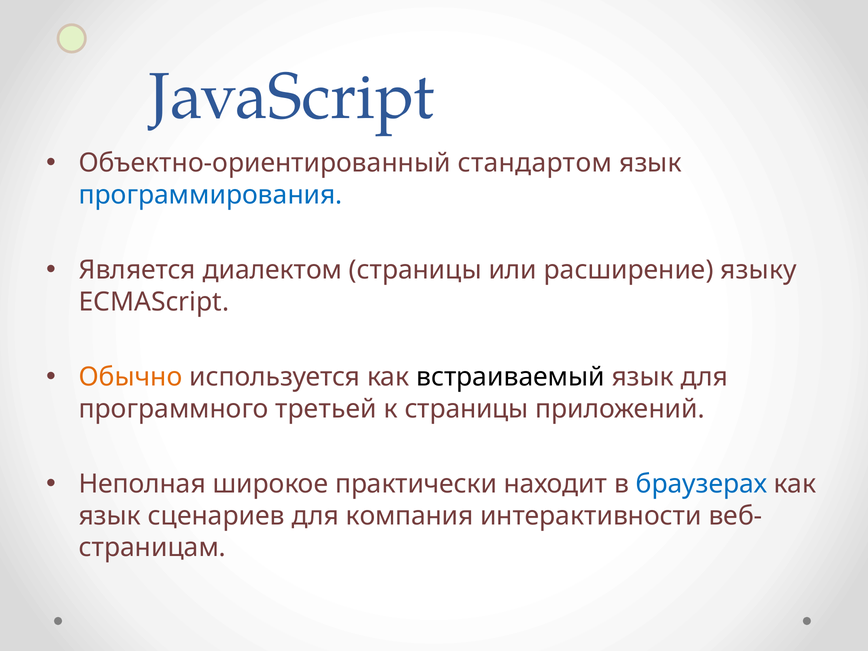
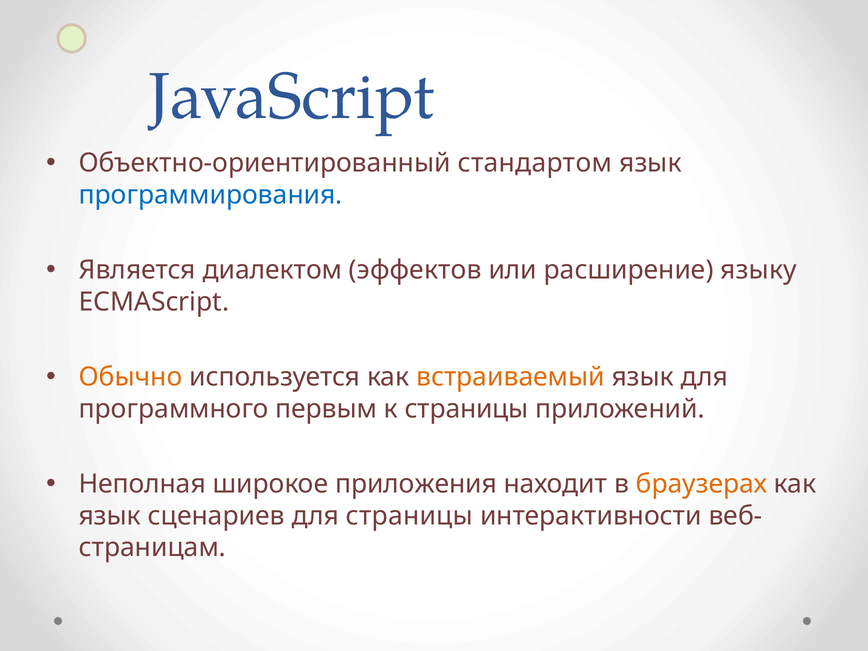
диалектом страницы: страницы -> эффектов (415, 270)
встраиваемый colour: black -> orange (510, 377)
третьей: третьей -> первым (326, 409)
практически: практически -> приложения (416, 484)
браузерах colour: blue -> orange (702, 484)
для компания: компания -> страницы (409, 516)
